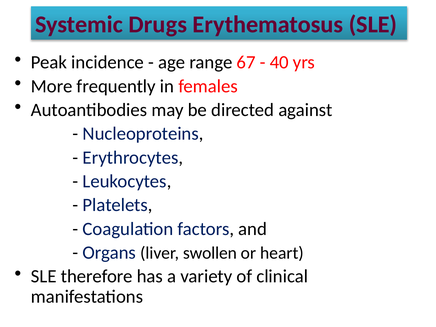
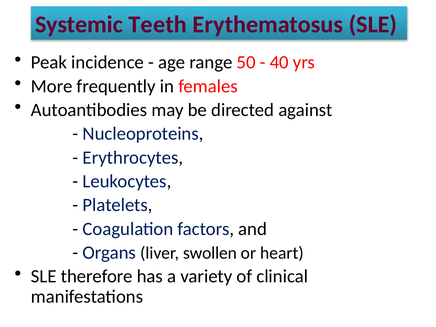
Drugs: Drugs -> Teeth (158, 25)
67: 67 -> 50 (246, 62)
